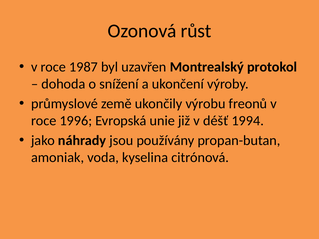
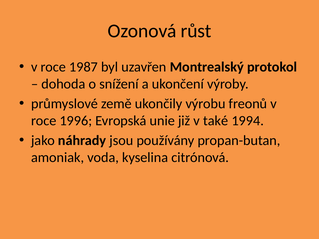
déšť: déšť -> také (216, 121)
